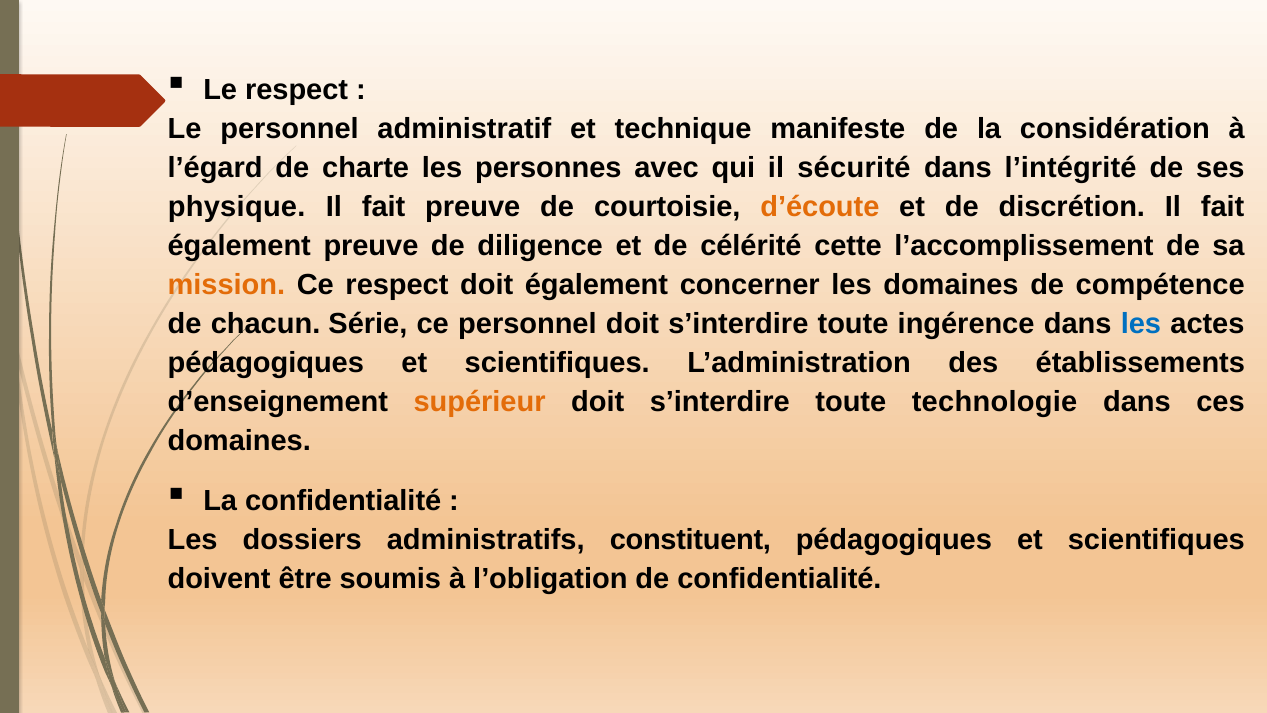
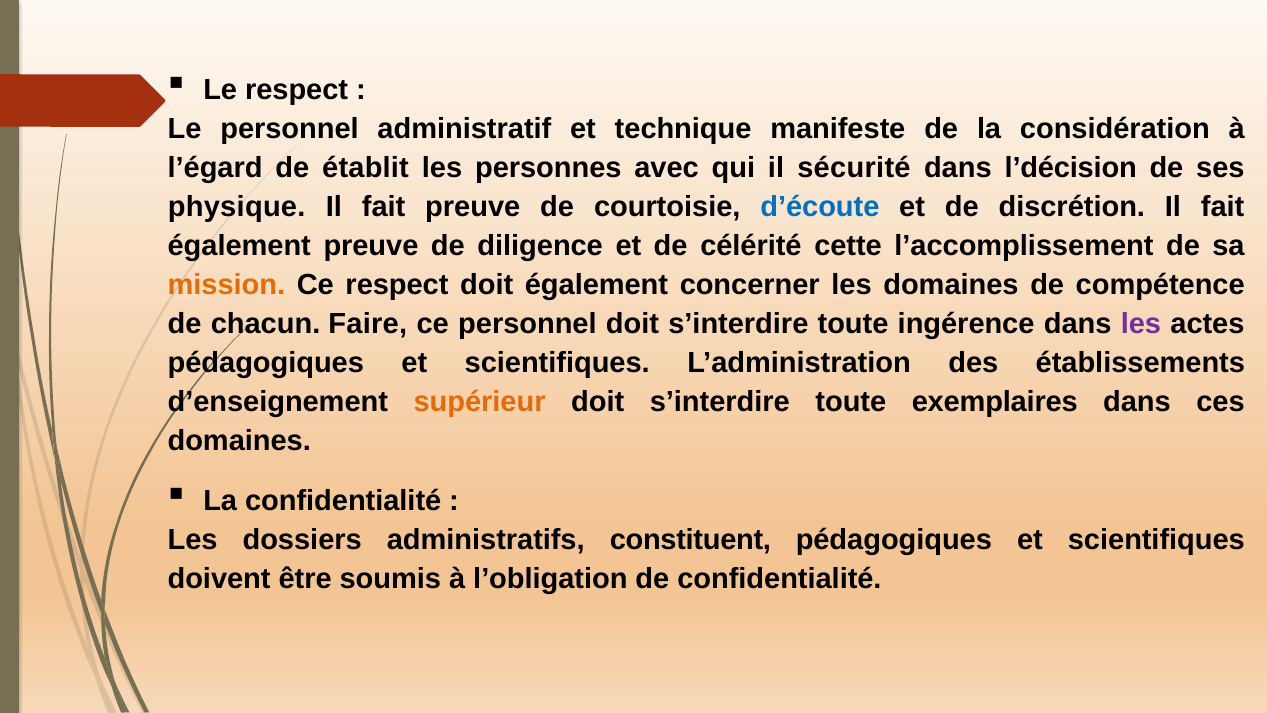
charte: charte -> établit (366, 167)
l’intégrité: l’intégrité -> l’décision (1071, 167)
d’écoute colour: orange -> blue (820, 206)
Série: Série -> Faire (368, 323)
les colour: blue -> purple (1141, 323)
technologie: technologie -> exemplaires (995, 401)
